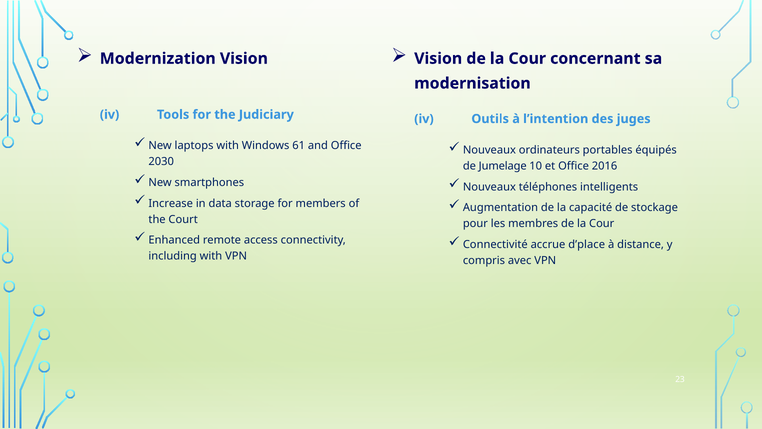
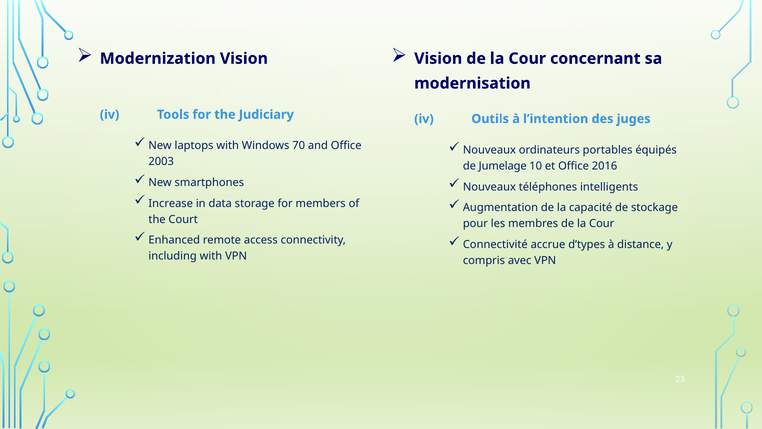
61: 61 -> 70 (299, 146)
2030: 2030 -> 2003 (161, 162)
d’place: d’place -> d’types (587, 244)
